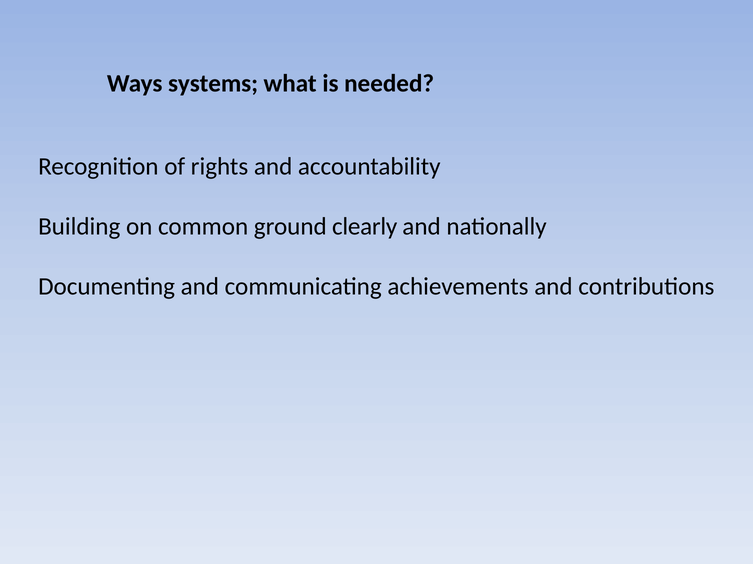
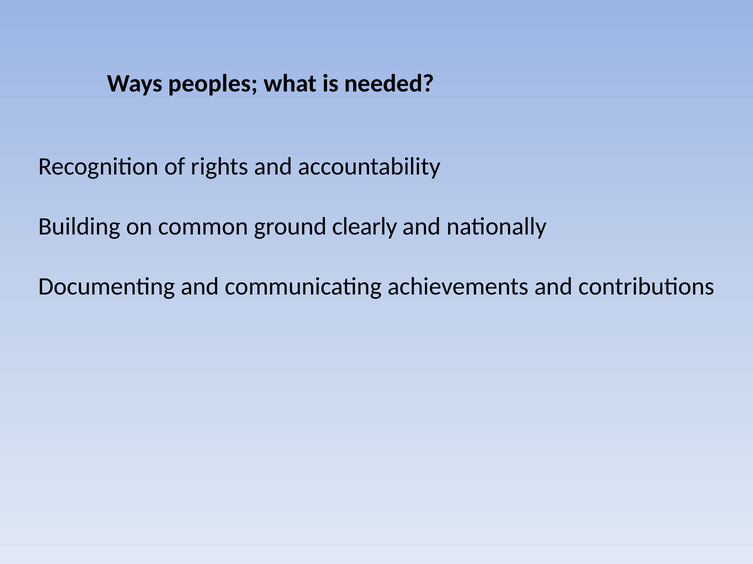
systems: systems -> peoples (213, 83)
